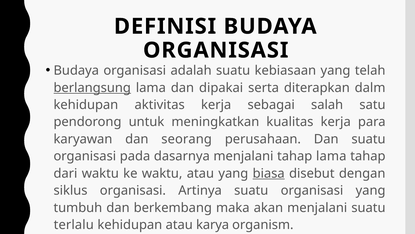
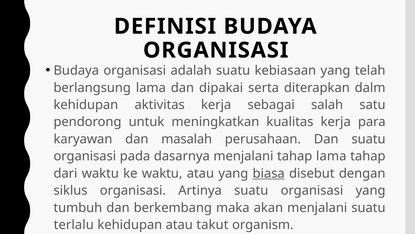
berlangsung underline: present -> none (92, 88)
seorang: seorang -> masalah (187, 139)
karya: karya -> takut (212, 224)
